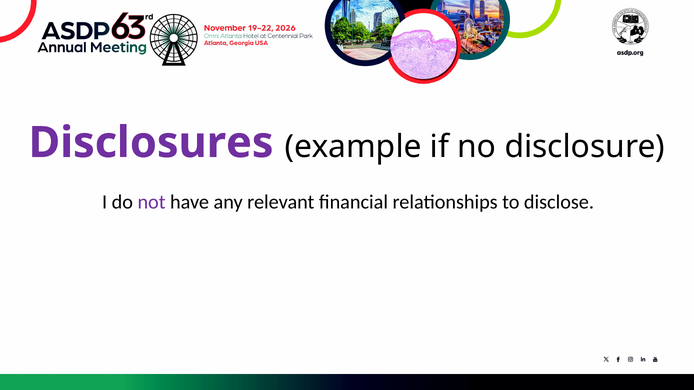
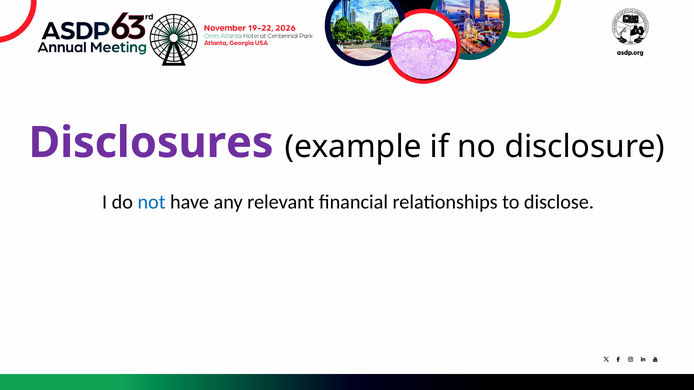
not colour: purple -> blue (152, 203)
